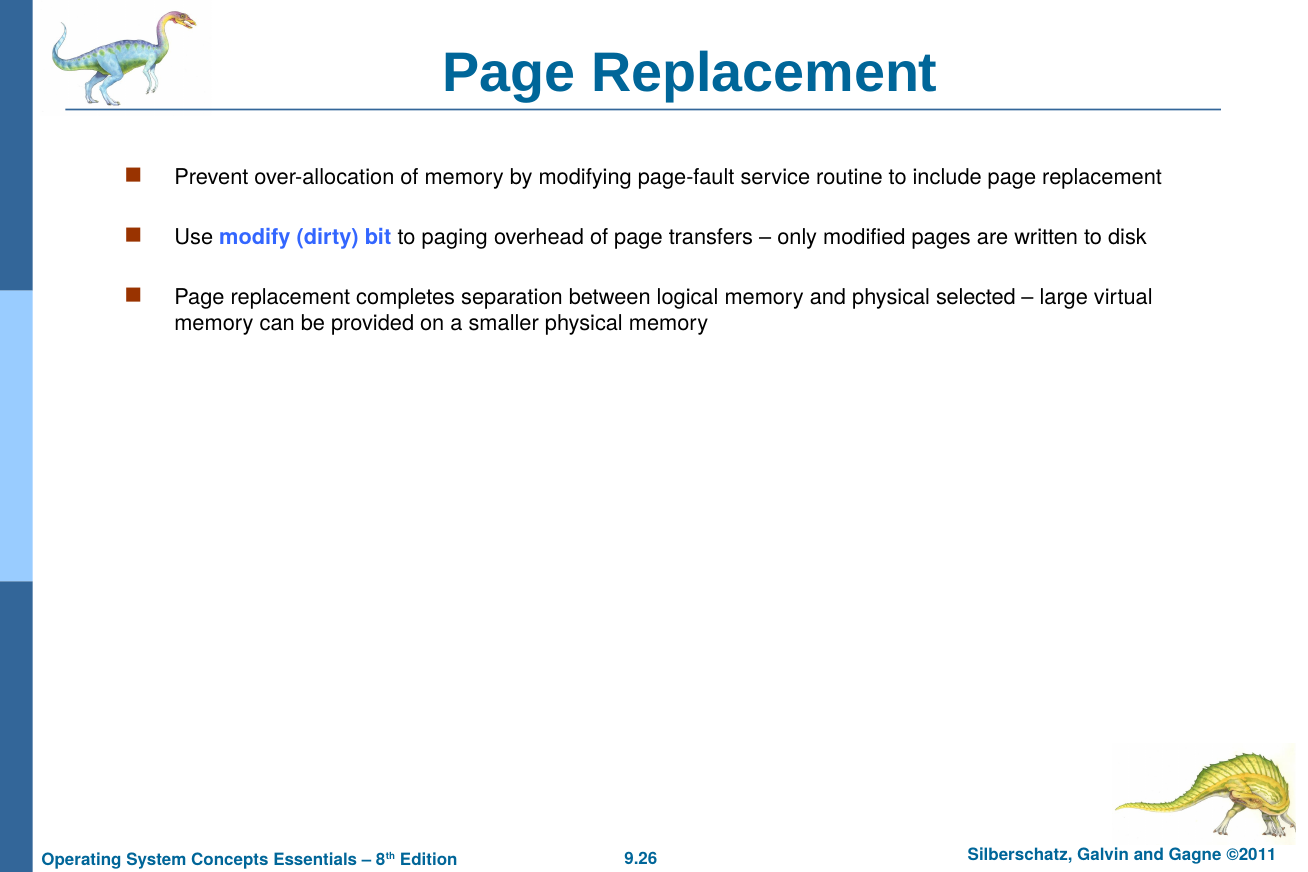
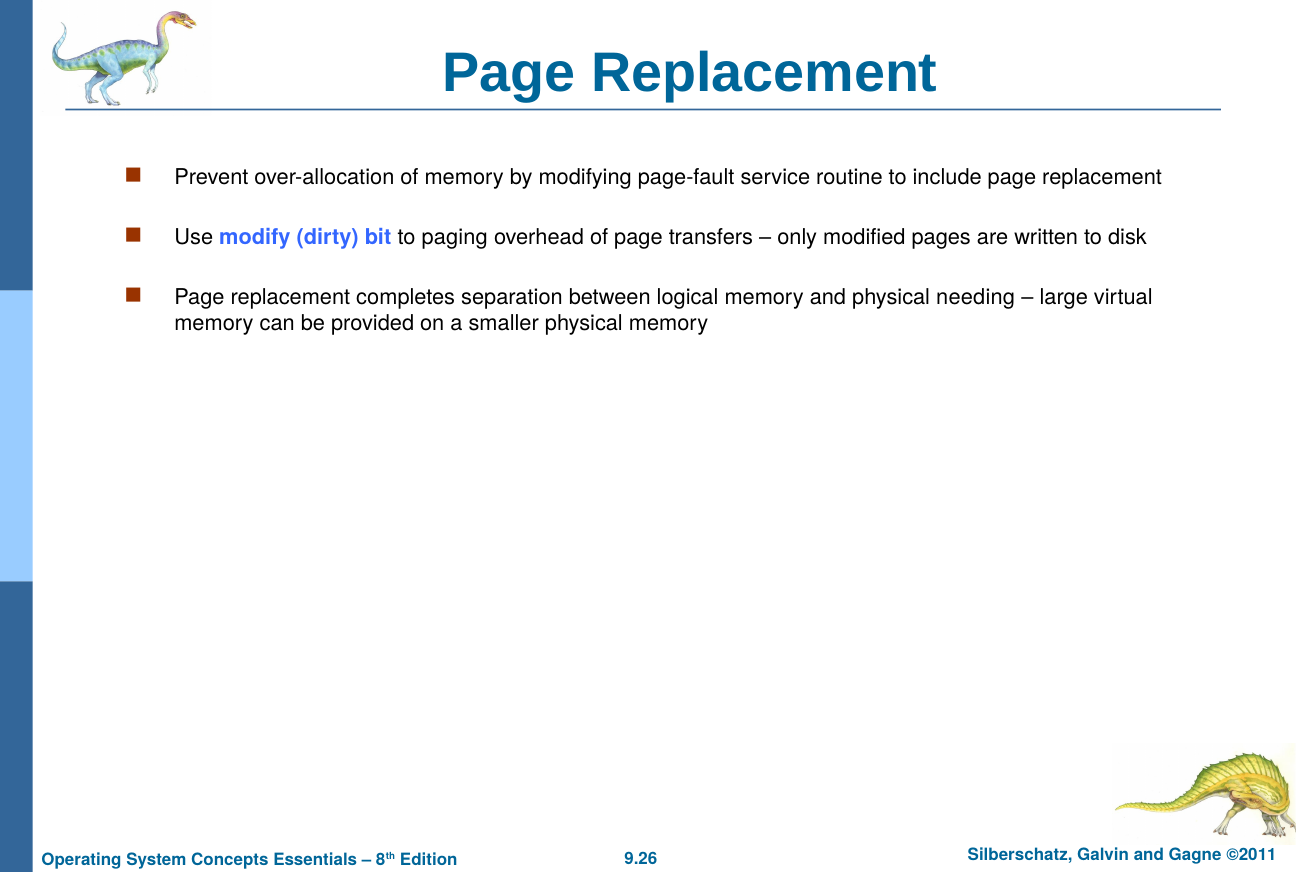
selected: selected -> needing (976, 298)
